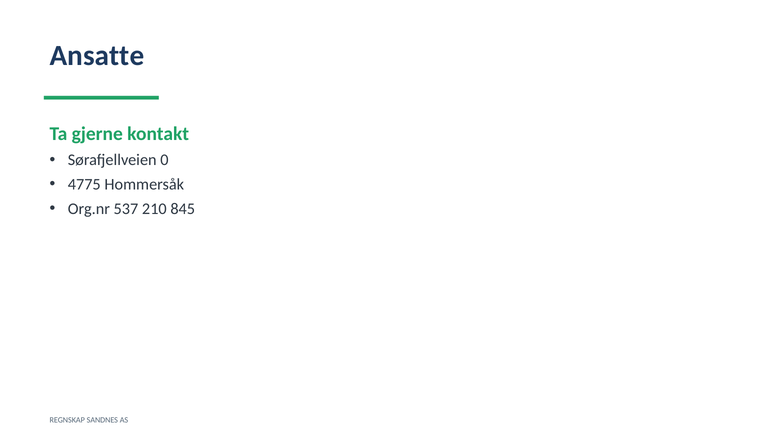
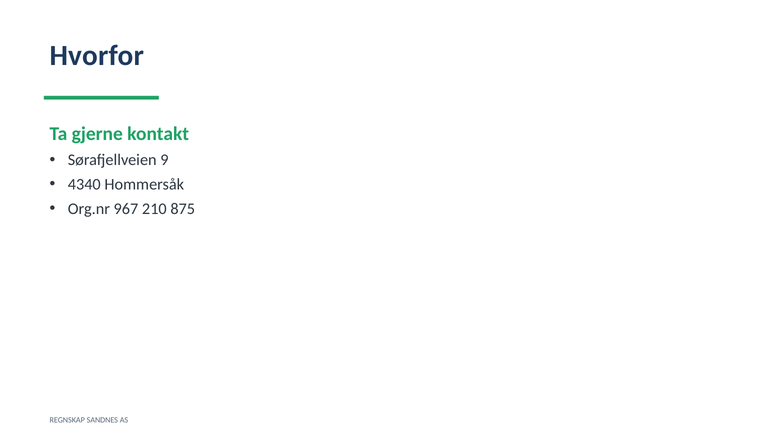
Ansatte: Ansatte -> Hvorfor (97, 56)
0: 0 -> 9 (164, 160)
4775: 4775 -> 4340 (84, 185)
537: 537 -> 967 (126, 209)
845: 845 -> 875 (183, 209)
